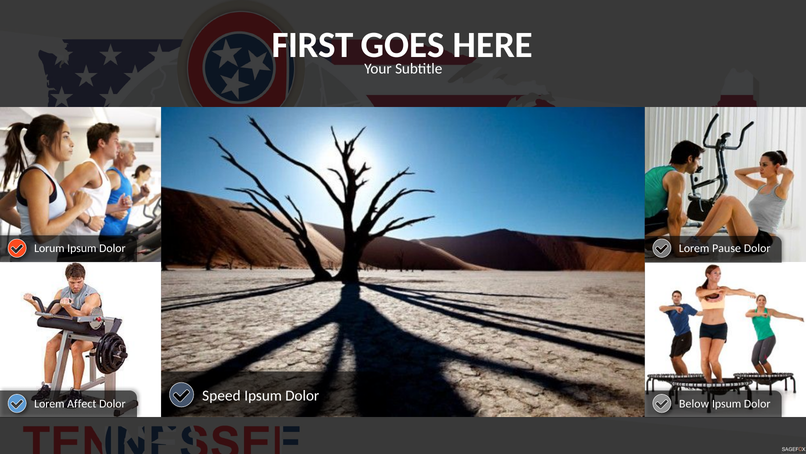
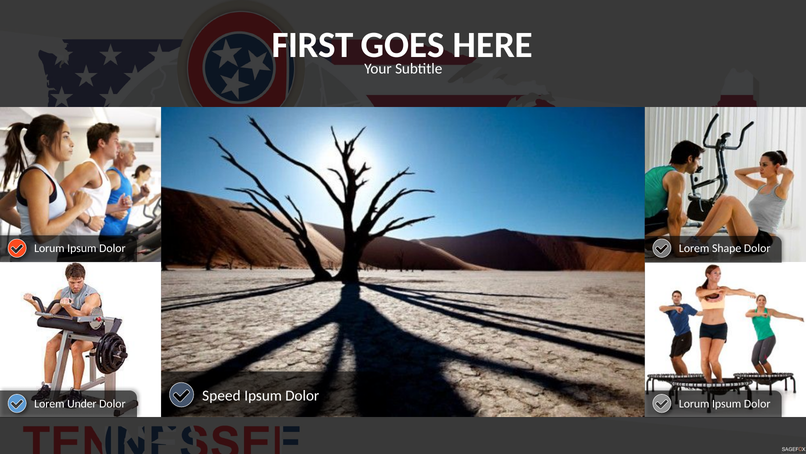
Pause: Pause -> Shape (727, 248)
Affect: Affect -> Under (82, 403)
Below: Below -> Lorum (694, 403)
